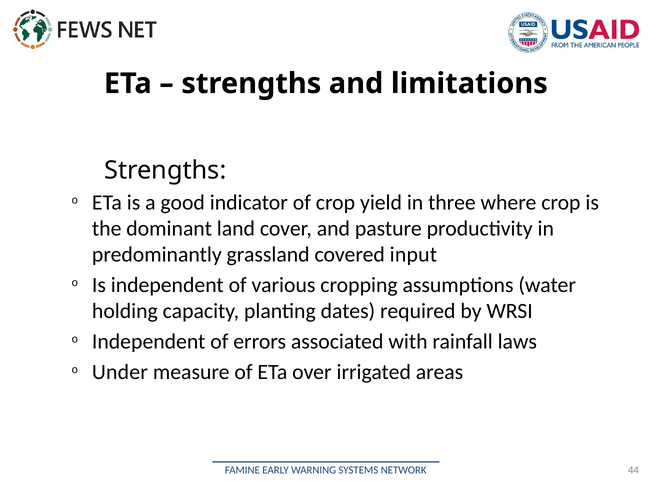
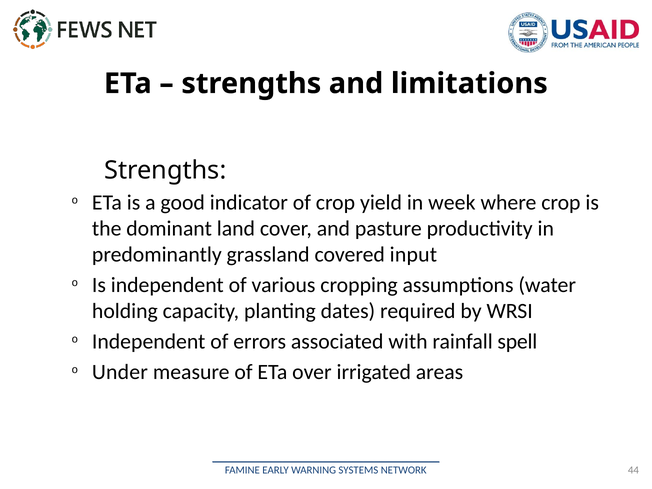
three: three -> week (452, 203)
laws: laws -> spell (517, 342)
